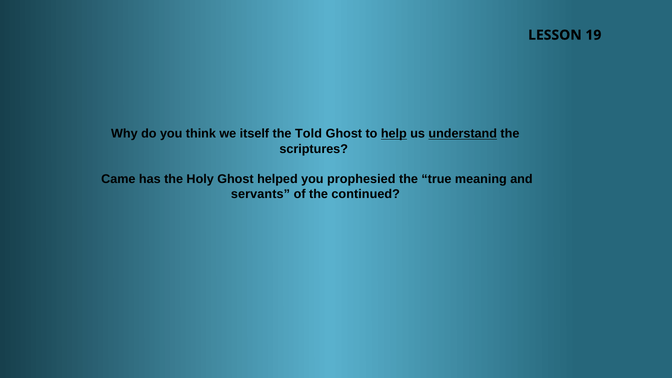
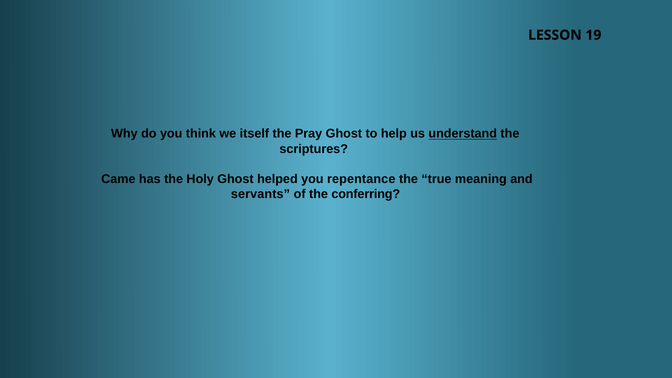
Told: Told -> Pray (309, 134)
help underline: present -> none (394, 134)
prophesied: prophesied -> repentance (361, 179)
continued: continued -> conferring (366, 194)
